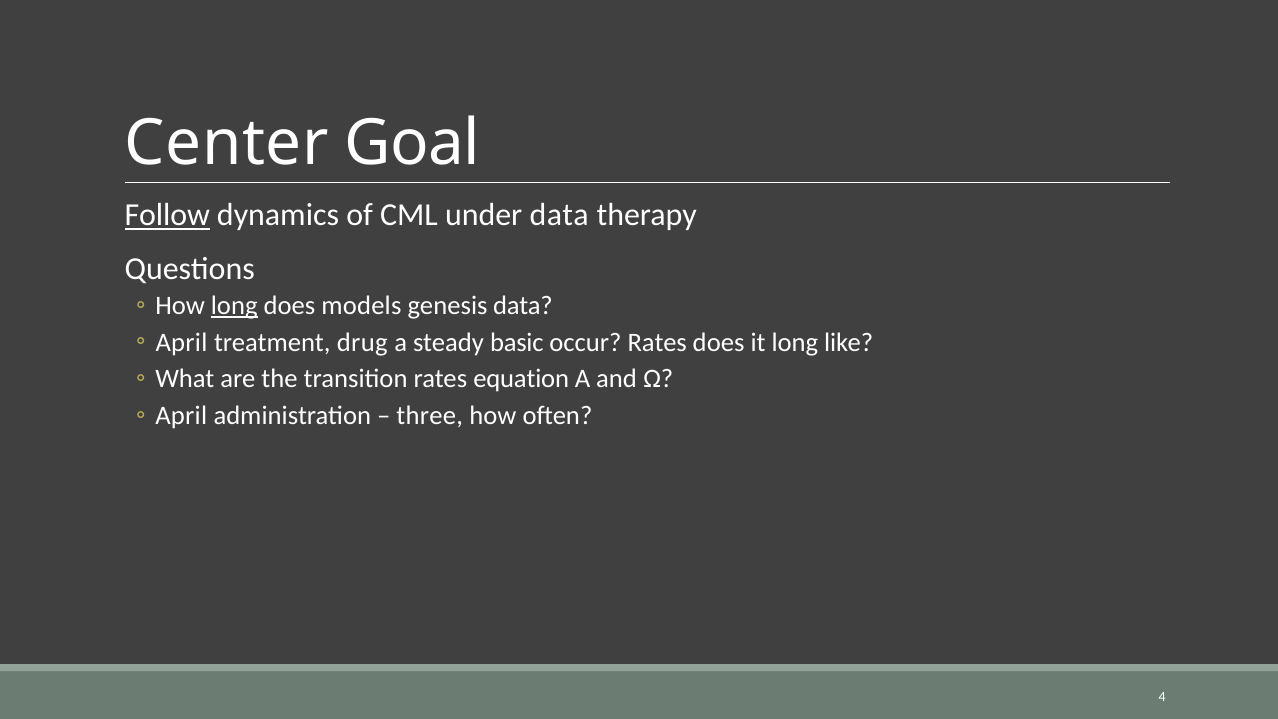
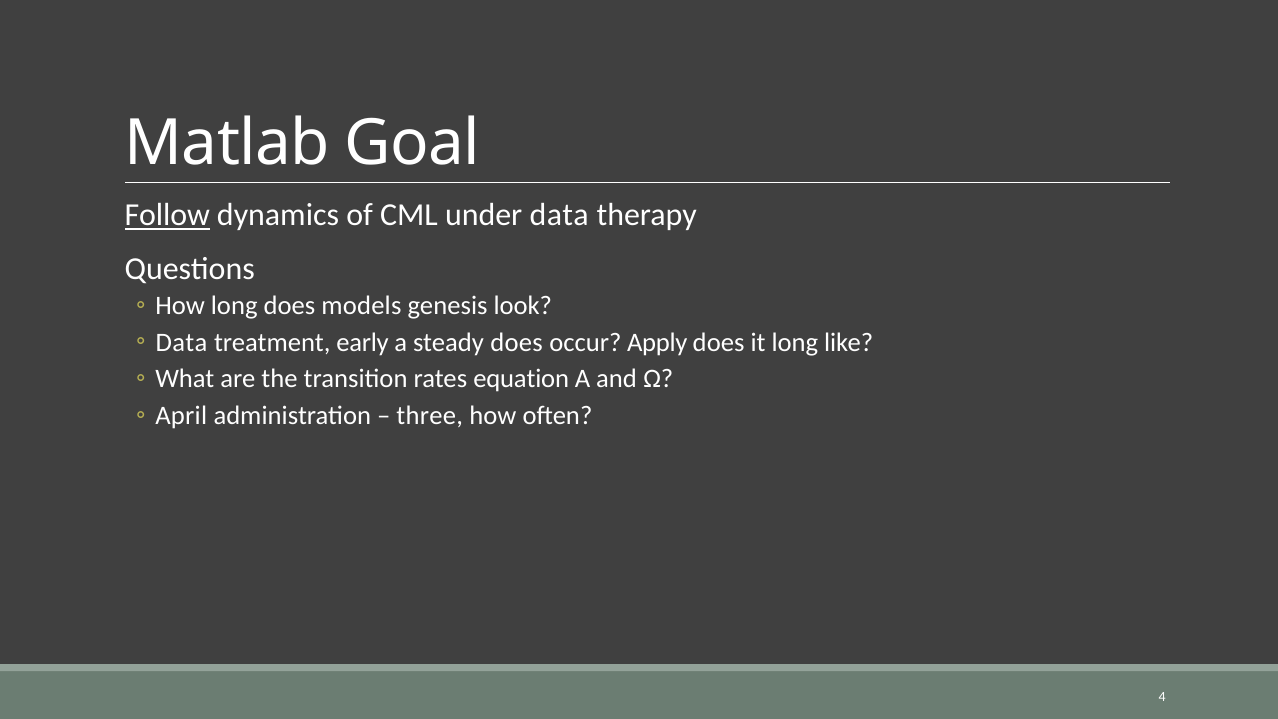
Center: Center -> Matlab (227, 143)
long underline: present -> none (234, 306)
genesis data: data -> look (523, 306)
April: April -> Data (181, 342)
drug: drug -> early (363, 342)
steady basic: basic -> does (517, 342)
occur Rates: Rates -> Apply (657, 342)
